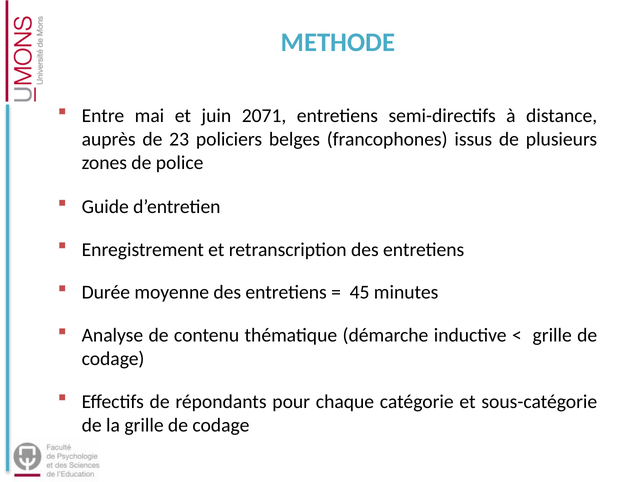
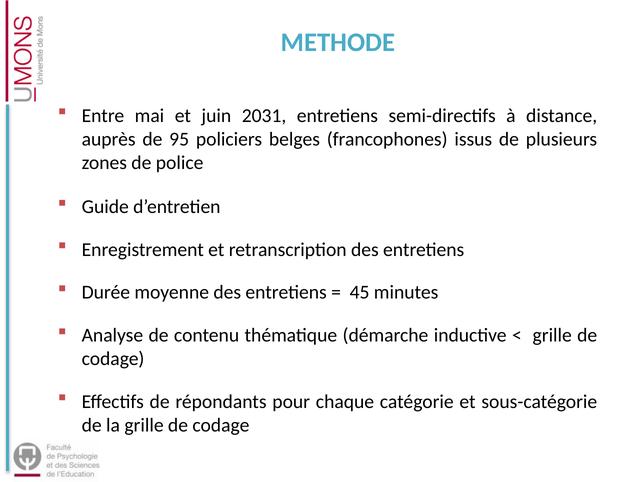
2071: 2071 -> 2031 (264, 116)
23: 23 -> 95 (179, 139)
